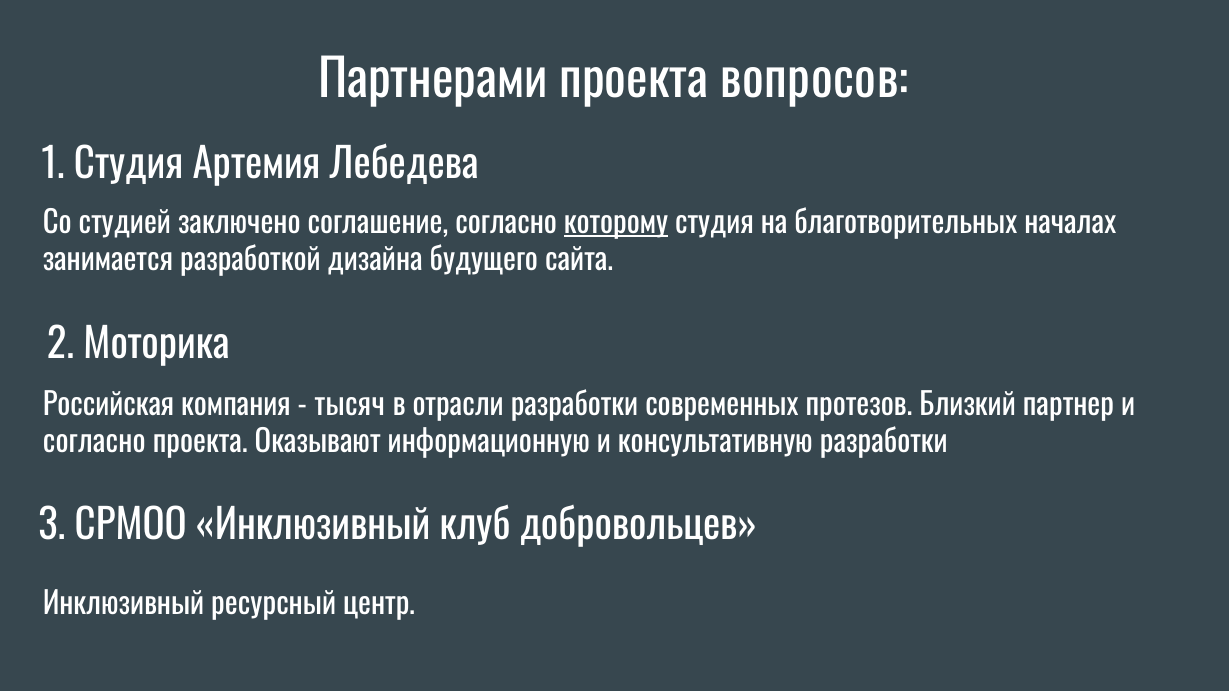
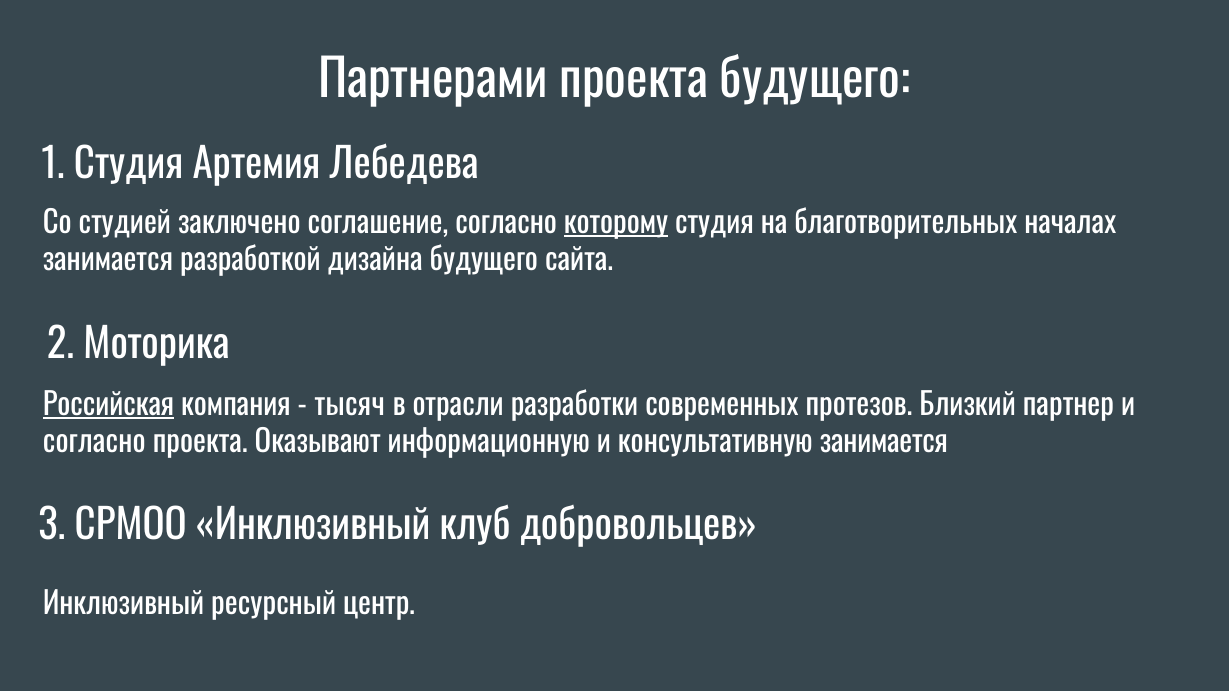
проекта вопросов: вопросов -> будущего (815, 80)
Российская underline: none -> present (109, 405)
консультативную разработки: разработки -> занимается (884, 442)
